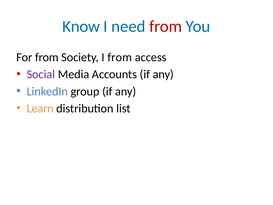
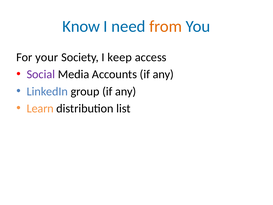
from colour: red -> orange (166, 26)
For from: from -> your (47, 57)
I from: from -> keep (120, 57)
